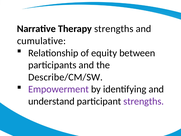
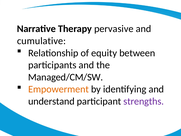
Therapy strengths: strengths -> pervasive (114, 29)
Describe/CM/SW: Describe/CM/SW -> Managed/CM/SW (66, 77)
Empowerment colour: purple -> orange (58, 89)
